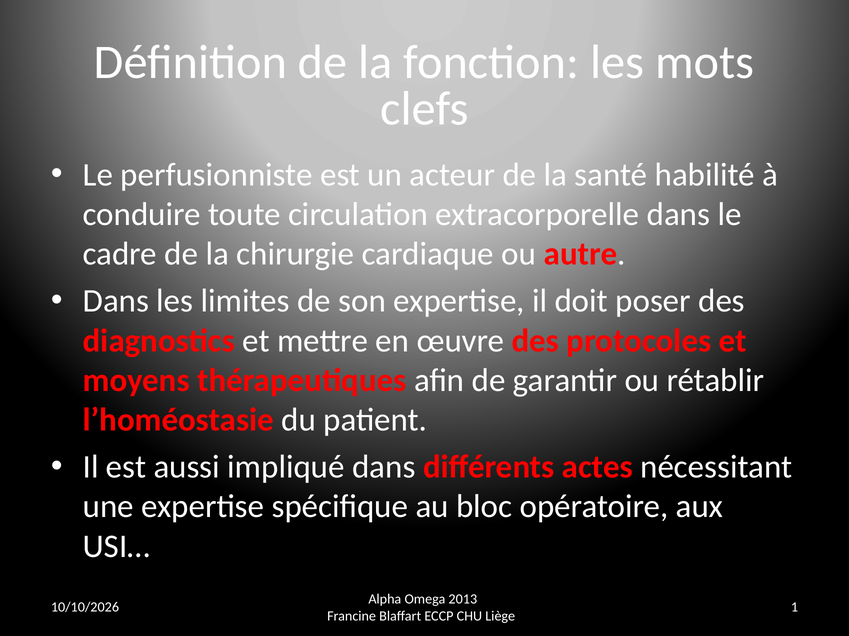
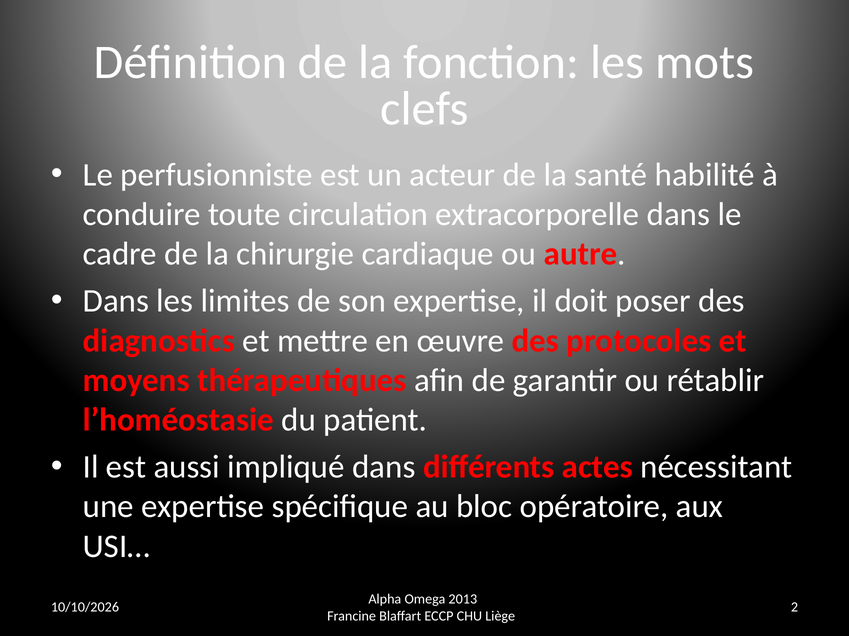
1: 1 -> 2 (795, 608)
